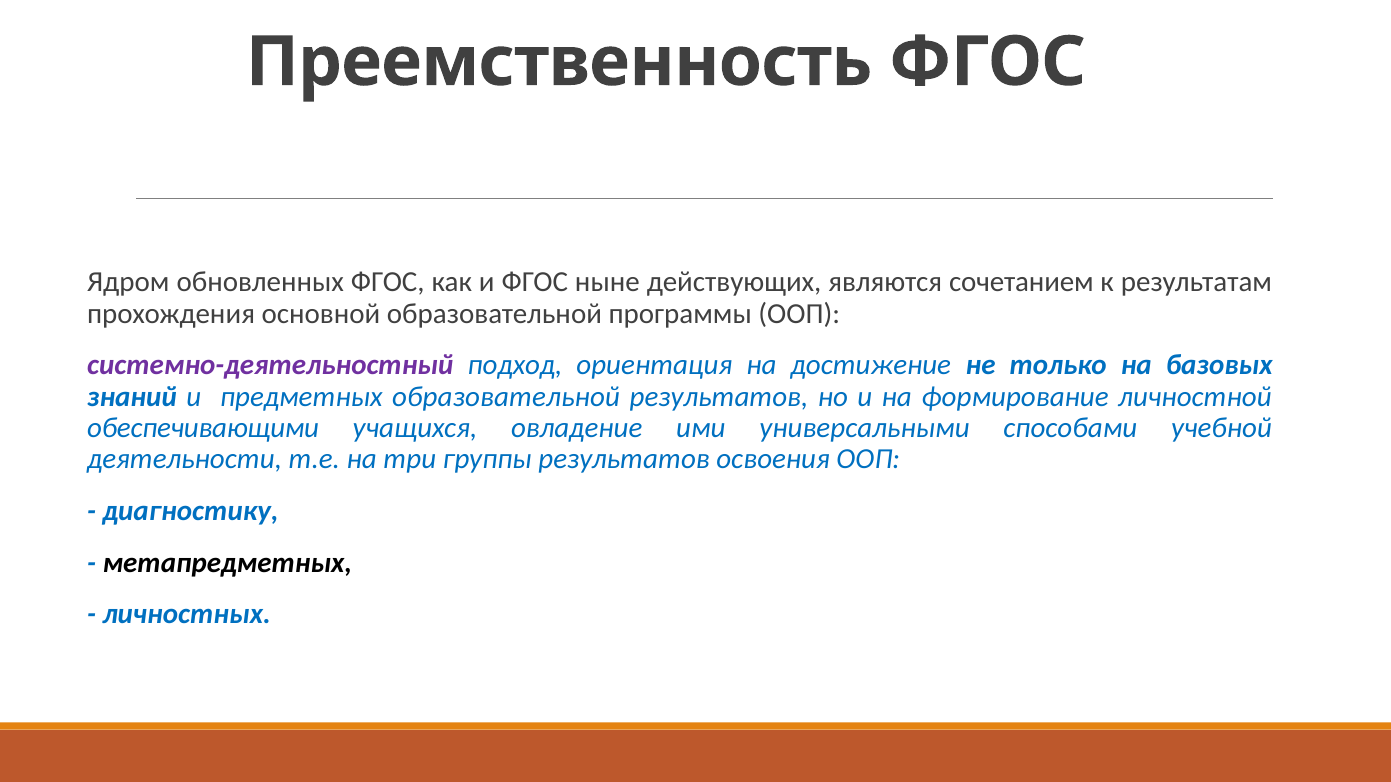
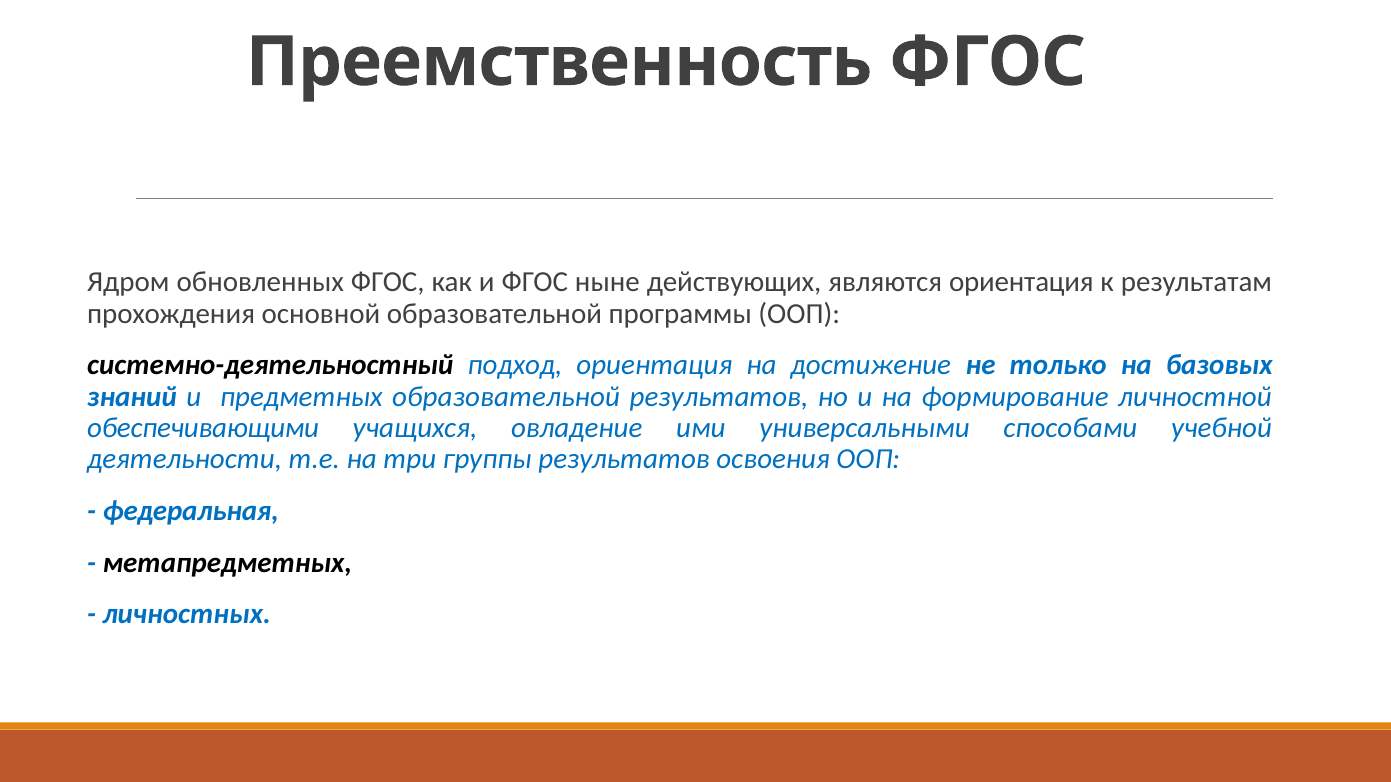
являются сочетанием: сочетанием -> ориентация (1021, 283)
системно-деятельностный colour: purple -> black (270, 366)
диагностику: диагностику -> федеральная (191, 511)
